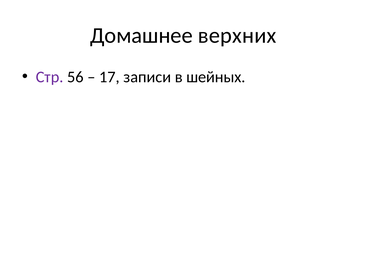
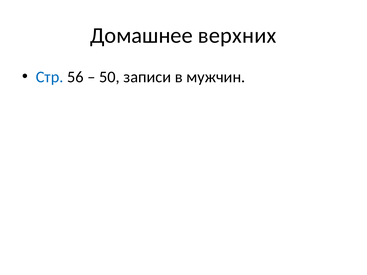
Стр colour: purple -> blue (50, 77)
17: 17 -> 50 (109, 77)
шейных: шейных -> мужчин (216, 77)
